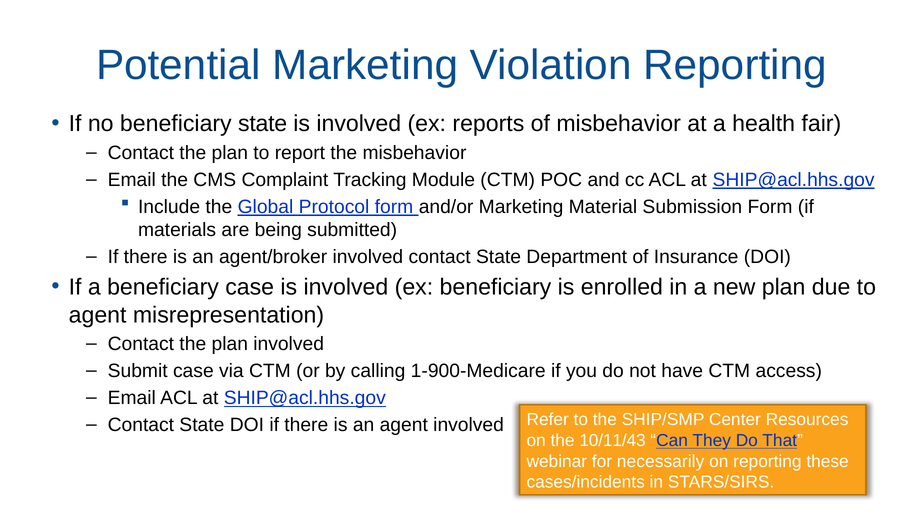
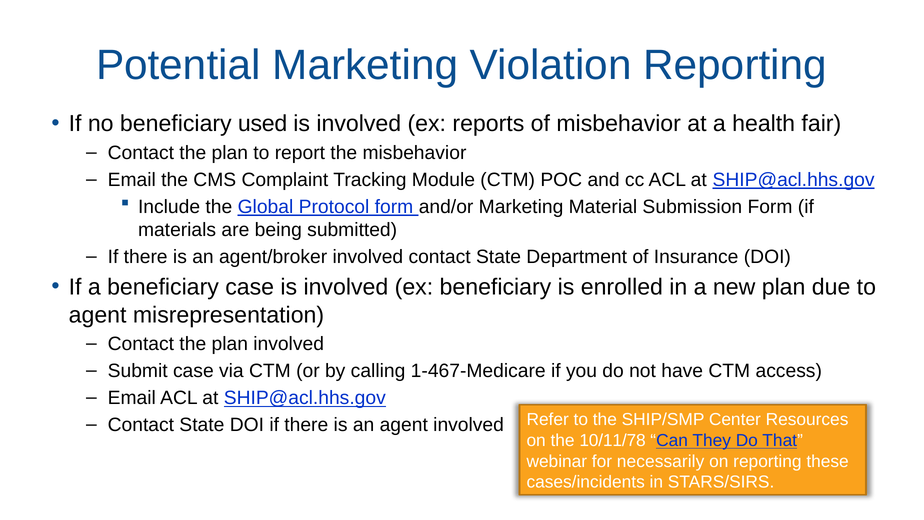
beneficiary state: state -> used (263, 124)
1-900-Medicare: 1-900-Medicare -> 1-467-Medicare (478, 371)
10/11/43: 10/11/43 -> 10/11/78 (613, 440)
